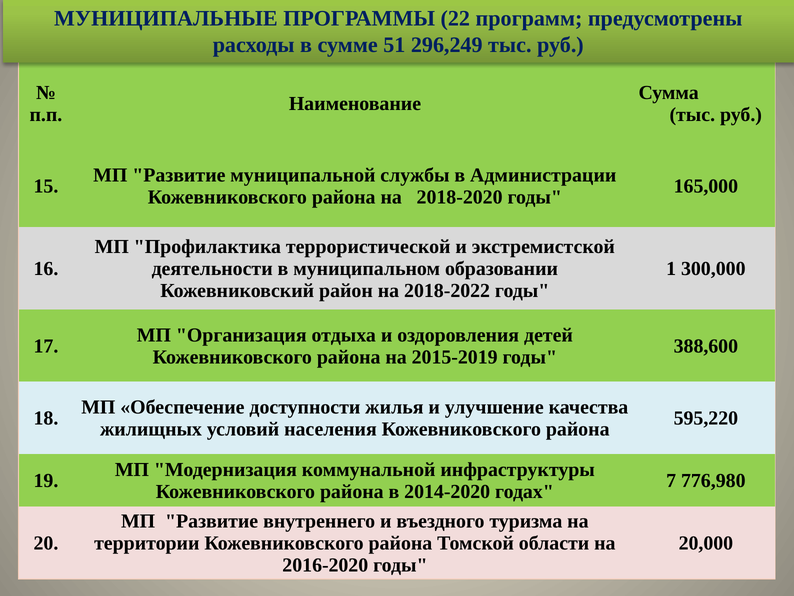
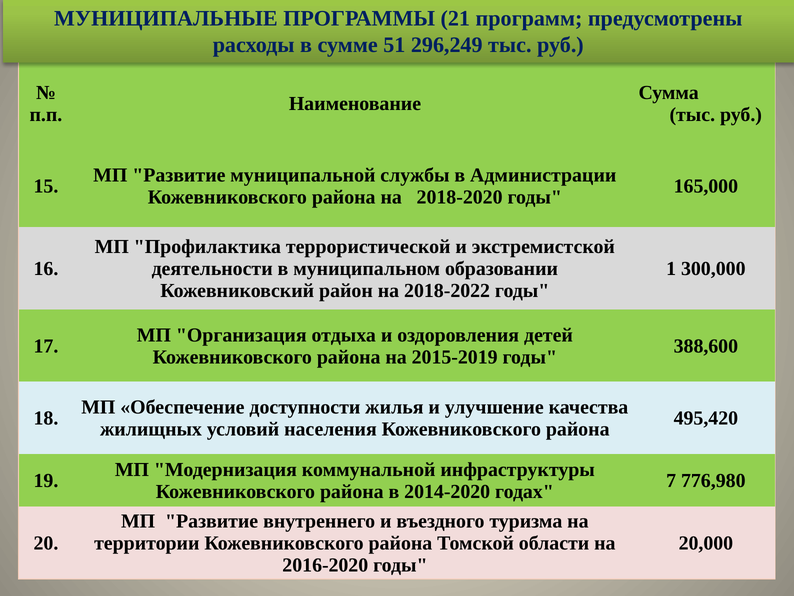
22: 22 -> 21 (455, 19)
595,220: 595,220 -> 495,420 (706, 418)
